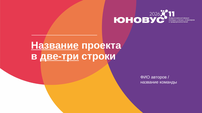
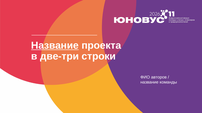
две-три underline: present -> none (59, 57)
